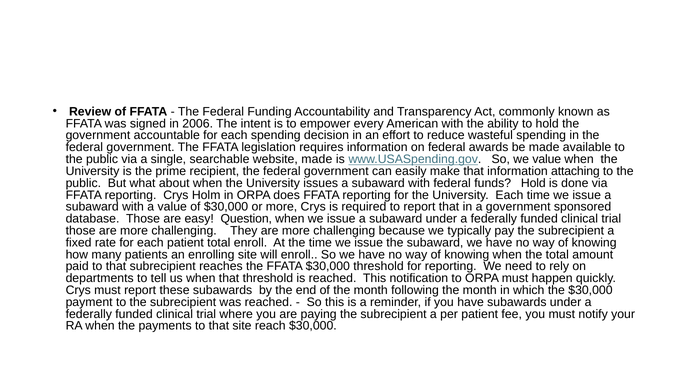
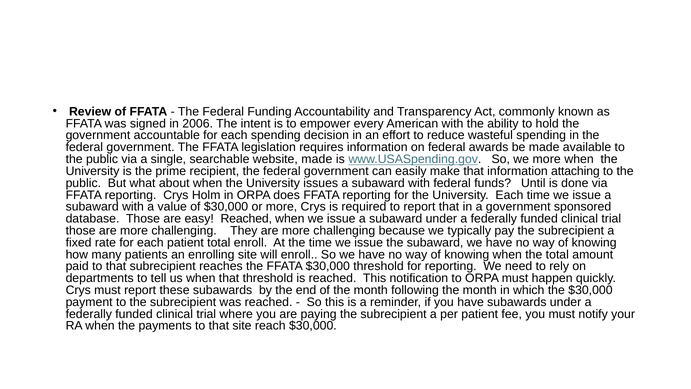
we value: value -> more (547, 159)
funds Hold: Hold -> Until (533, 183)
easy Question: Question -> Reached (246, 219)
